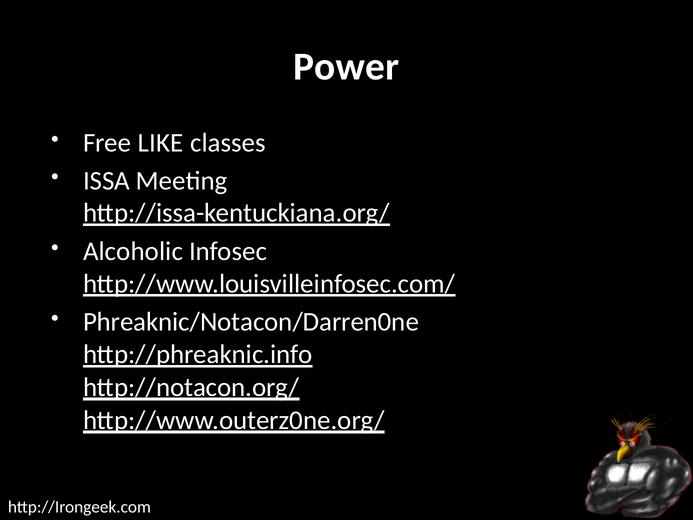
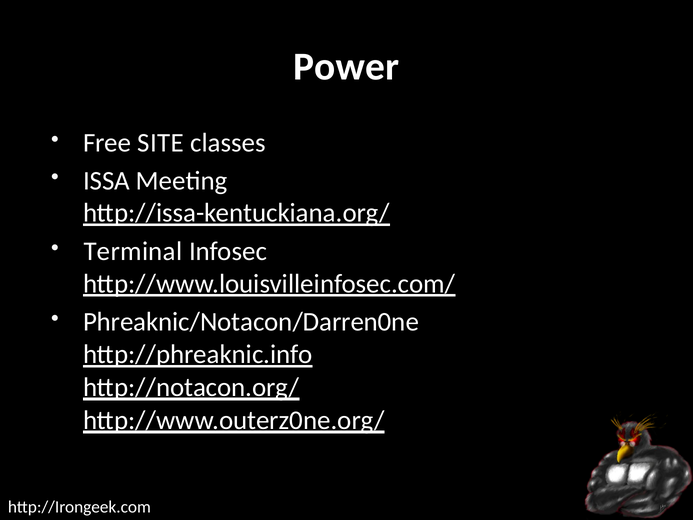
LIKE: LIKE -> SITE (161, 143)
Alcoholic: Alcoholic -> Terminal (133, 251)
